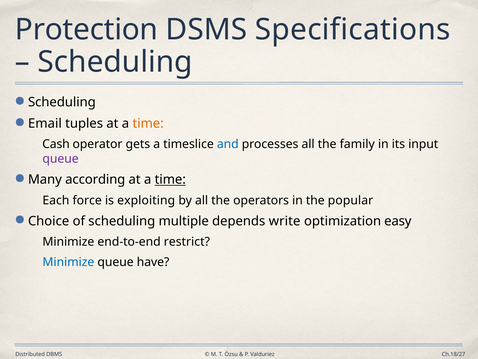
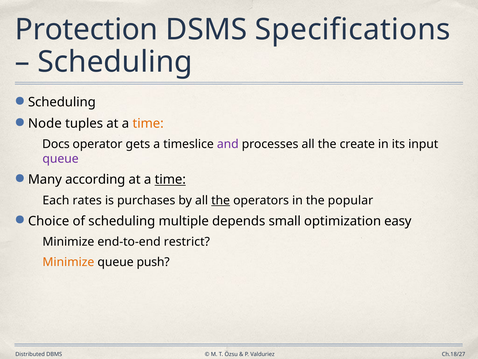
Email: Email -> Node (45, 123)
Cash: Cash -> Docs (56, 144)
and colour: blue -> purple (228, 144)
family: family -> create (357, 144)
force: force -> rates (87, 200)
exploiting: exploiting -> purchases (146, 200)
the underline: none -> present (221, 200)
write: write -> small (285, 221)
Minimize colour: blue -> orange (68, 262)
have: have -> push (153, 262)
